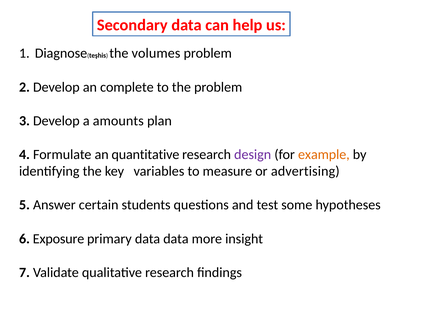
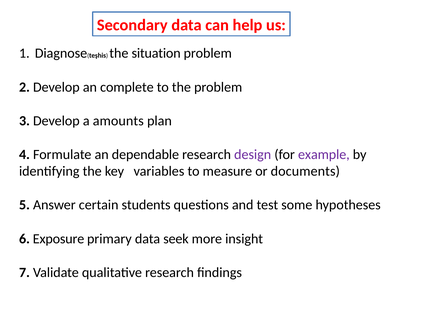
volumes: volumes -> situation (156, 53)
quantitative: quantitative -> dependable (145, 154)
example colour: orange -> purple (324, 154)
advertising: advertising -> documents (305, 171)
data data: data -> seek (176, 239)
